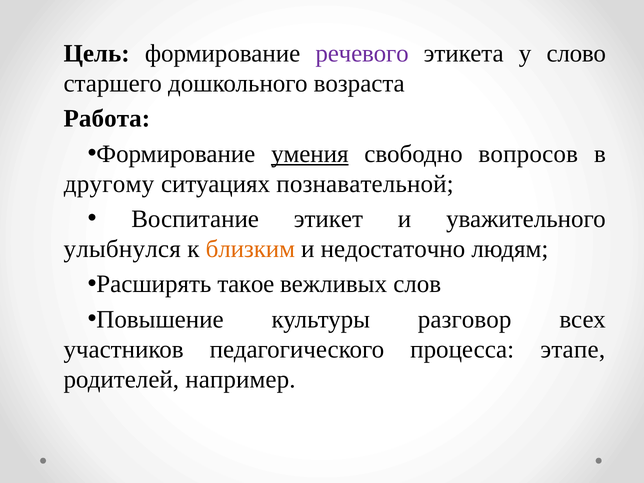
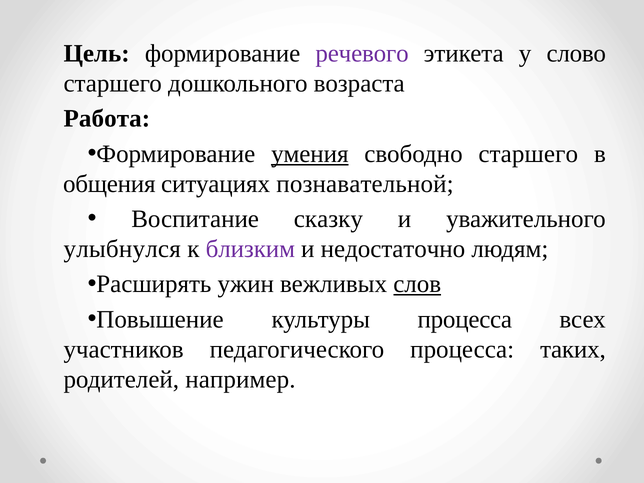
свободно вопросов: вопросов -> старшего (528, 154)
другому: другому -> общения (109, 184)
этикет: этикет -> сказку (328, 219)
близким colour: orange -> purple (250, 249)
такое: такое -> ужин (246, 284)
слов underline: none -> present (417, 284)
культуры разговор: разговор -> процесса (465, 319)
этапе: этапе -> таких (573, 349)
